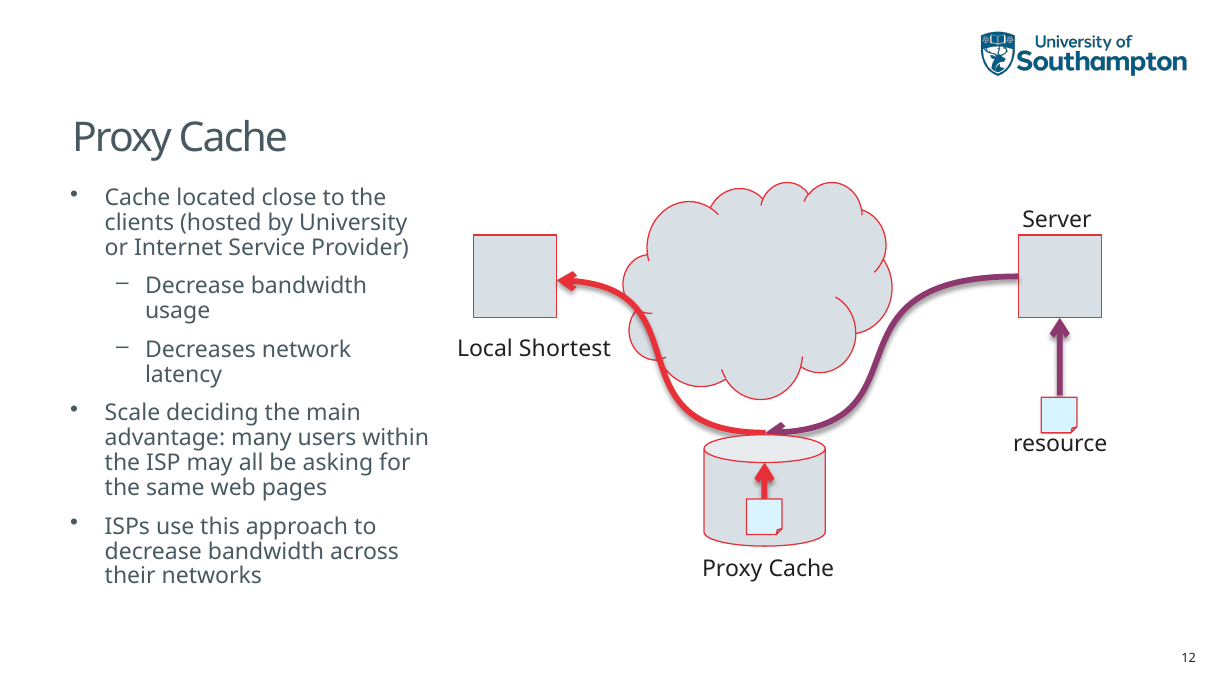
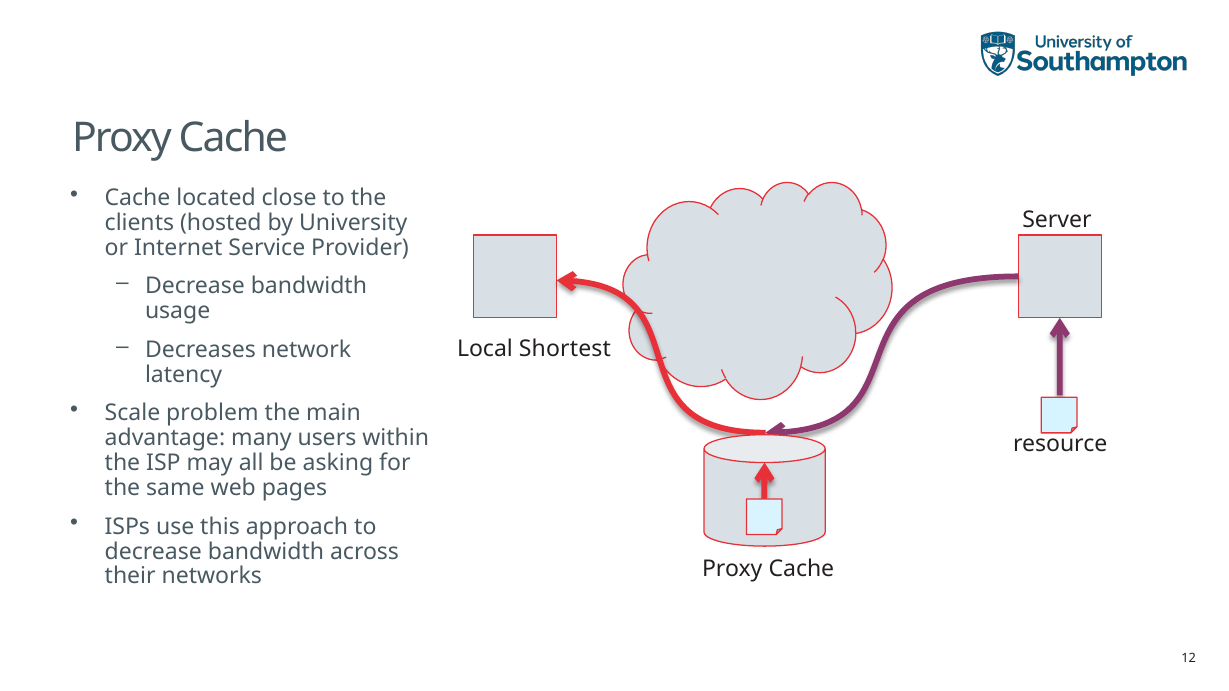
deciding: deciding -> problem (212, 413)
